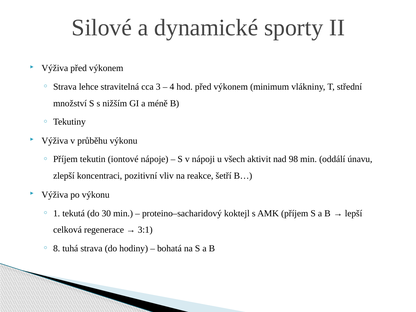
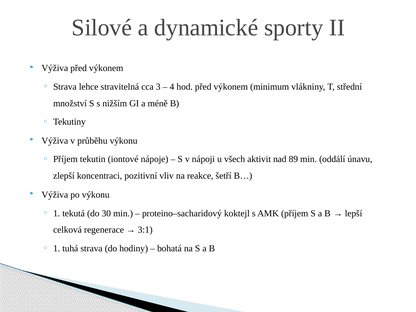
98: 98 -> 89 (293, 159)
8: 8 -> 1 (57, 248)
